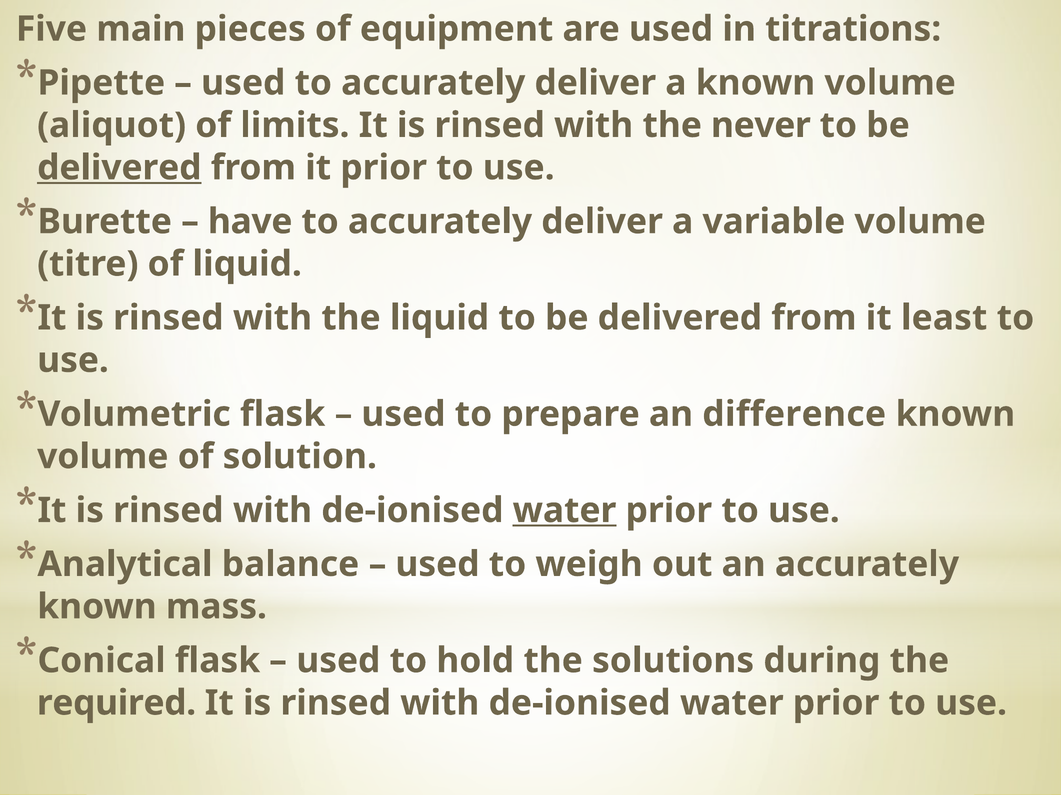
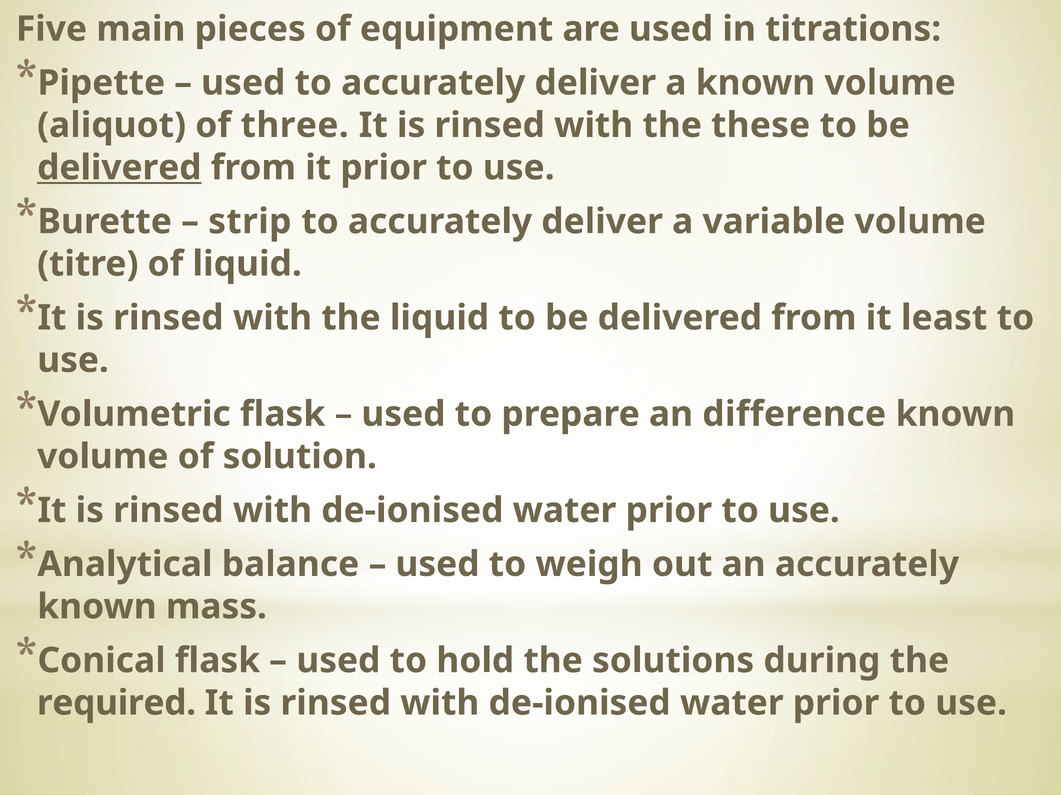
limits: limits -> three (295, 125)
never: never -> these (761, 125)
have: have -> strip (250, 222)
water underline: present -> none (564, 511)
